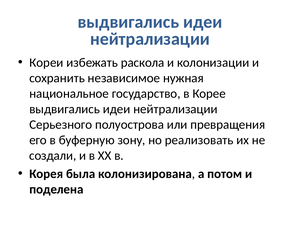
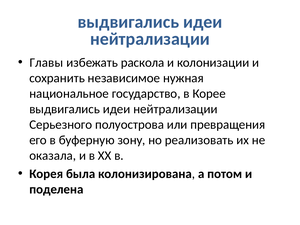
Кореи: Кореи -> Главы (46, 63)
создали: создали -> оказала (53, 156)
